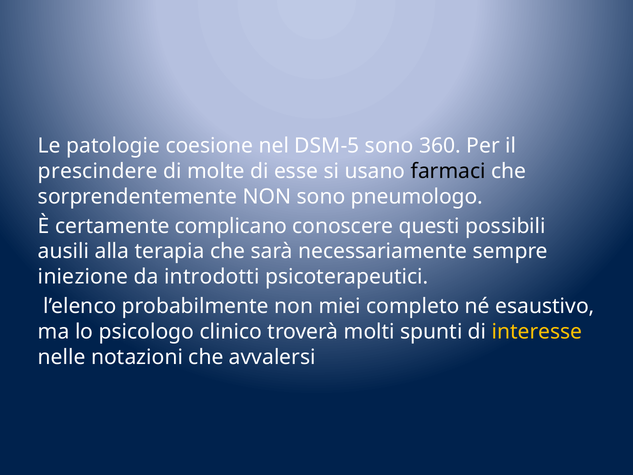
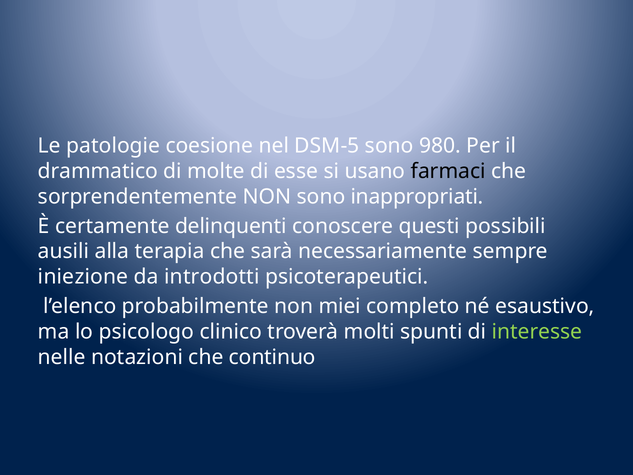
360: 360 -> 980 (440, 146)
prescindere: prescindere -> drammatico (98, 171)
pneumologo: pneumologo -> inappropriati (417, 197)
complicano: complicano -> delinquenti (231, 226)
interesse colour: yellow -> light green (537, 332)
avvalersi: avvalersi -> continuo (272, 357)
